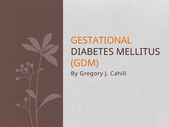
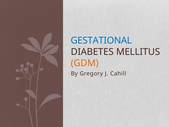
GESTATIONAL colour: orange -> blue (101, 40)
